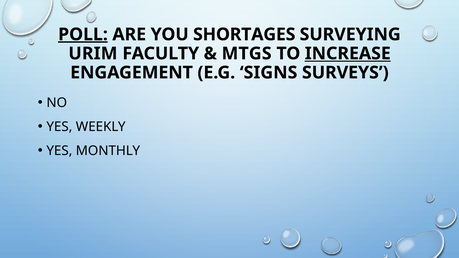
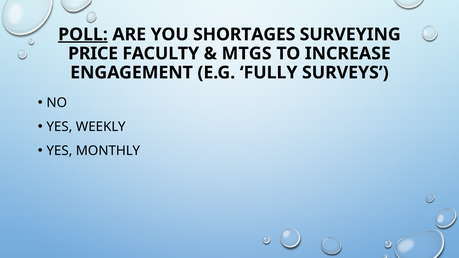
URIM: URIM -> PRICE (93, 54)
INCREASE underline: present -> none (348, 54)
SIGNS: SIGNS -> FULLY (269, 73)
